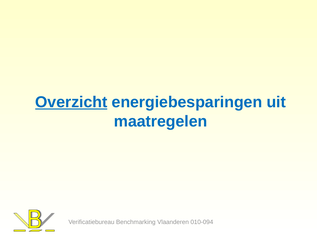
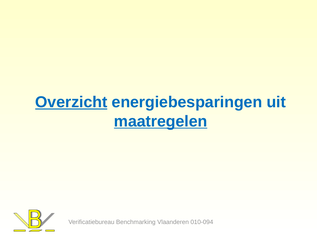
maatregelen underline: none -> present (161, 121)
